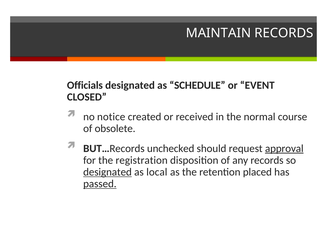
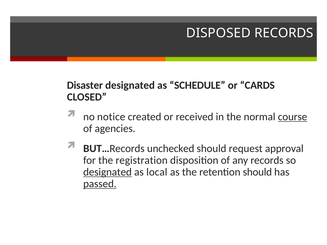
MAINTAIN: MAINTAIN -> DISPOSED (218, 33)
Officials: Officials -> Disaster (85, 85)
EVENT: EVENT -> CARDS (257, 85)
course underline: none -> present (293, 117)
obsolete: obsolete -> agencies (115, 129)
approval underline: present -> none (284, 149)
retention placed: placed -> should (257, 172)
